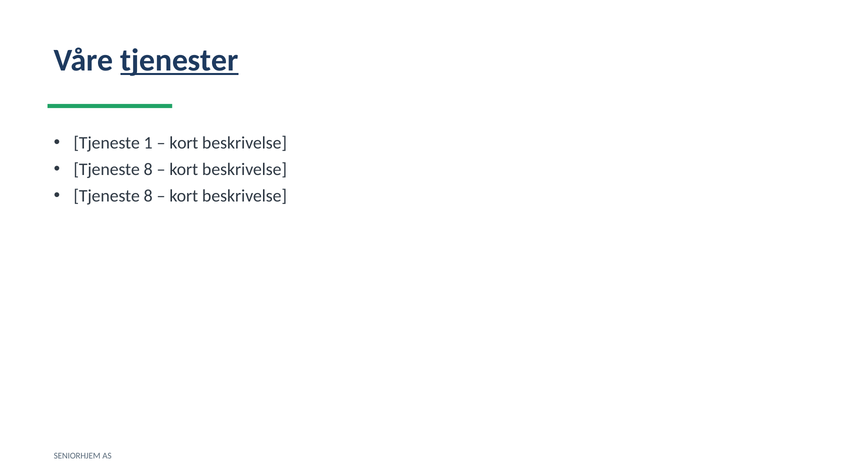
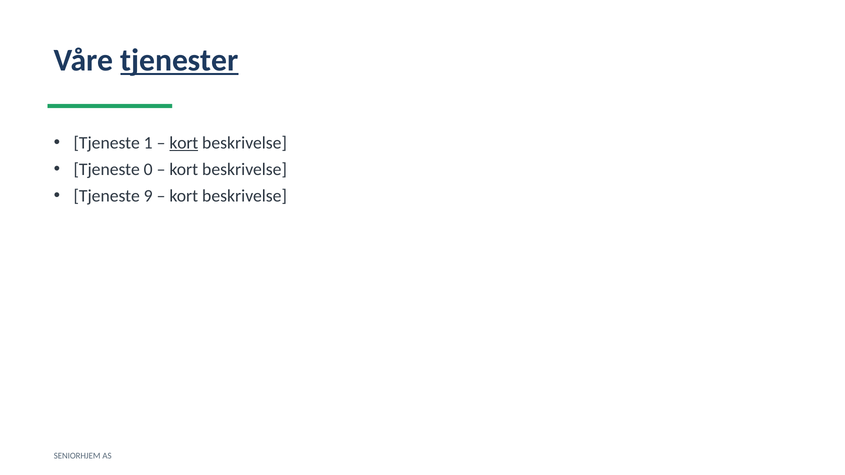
kort underline: none -> present (184, 143)
8: 8 -> 0 (148, 170)
8: 8 -> 9 (148, 196)
